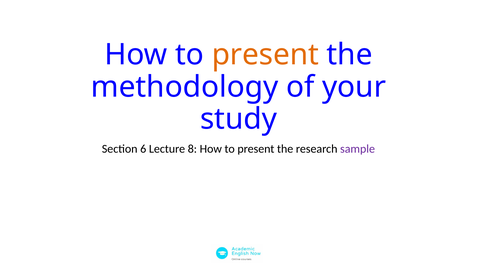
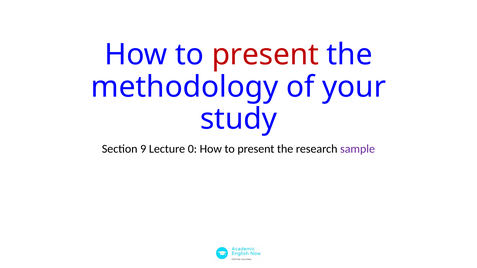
present colour: orange -> red (265, 55)
6: 6 -> 9 (143, 149)
8: 8 -> 0 (192, 149)
